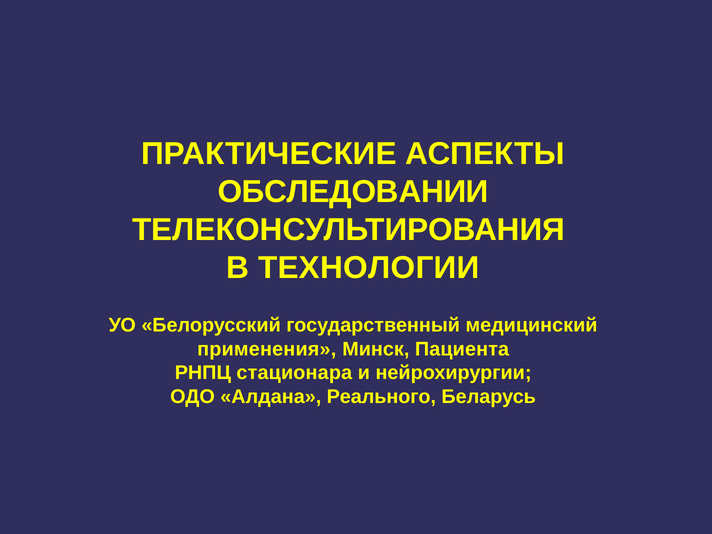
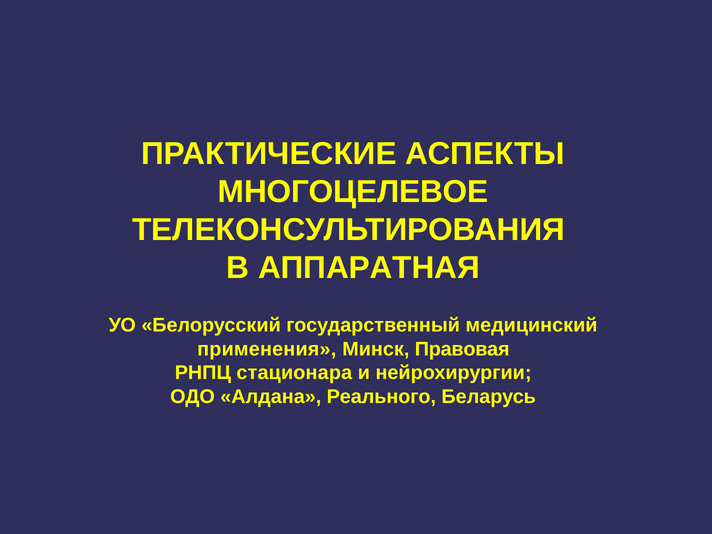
ОБСЛЕДОВАНИИ: ОБСЛЕДОВАНИИ -> МНОГОЦЕЛЕВОЕ (353, 192)
ТЕХНОЛОГИИ: ТЕХНОЛОГИИ -> АППАРАТНАЯ (369, 268)
Пациента: Пациента -> Правовая (462, 349)
